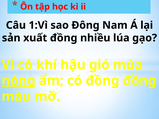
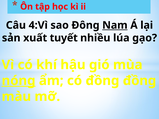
1:Vì: 1:Vì -> 4:Vì (38, 25)
Nam underline: none -> present (115, 25)
xuất đồng: đồng -> tuyết (64, 38)
